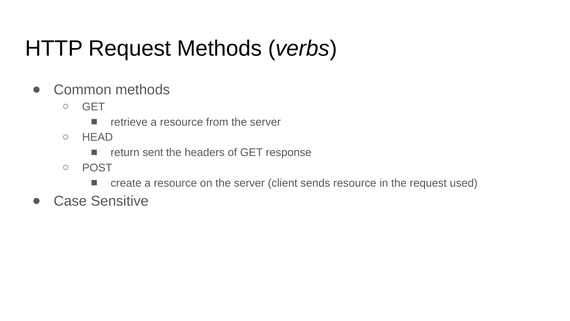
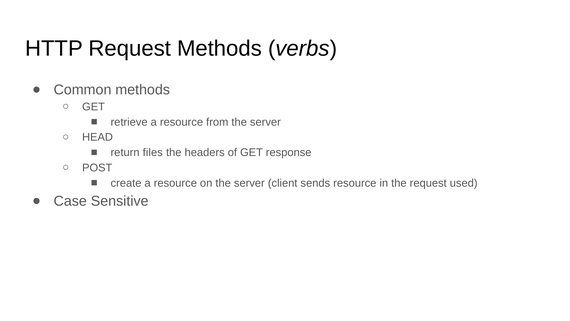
sent: sent -> files (153, 152)
